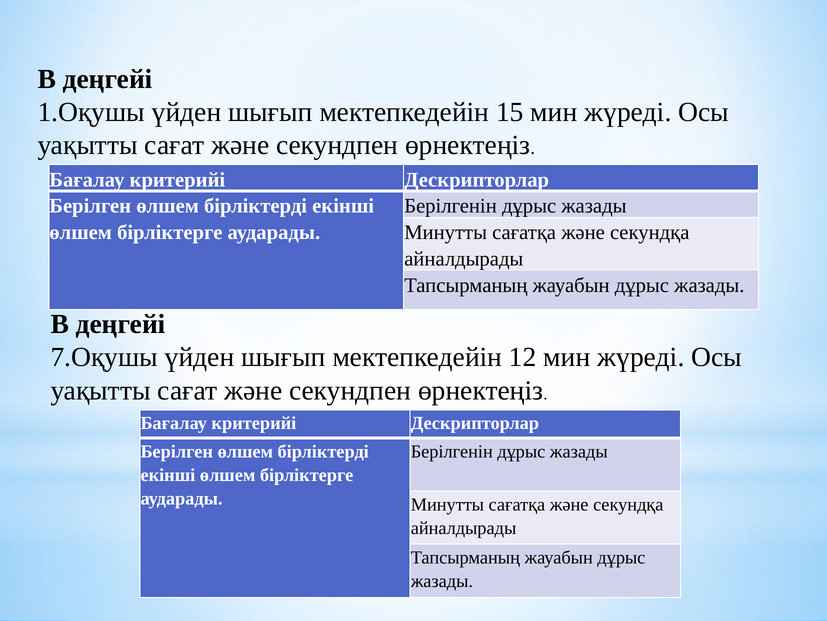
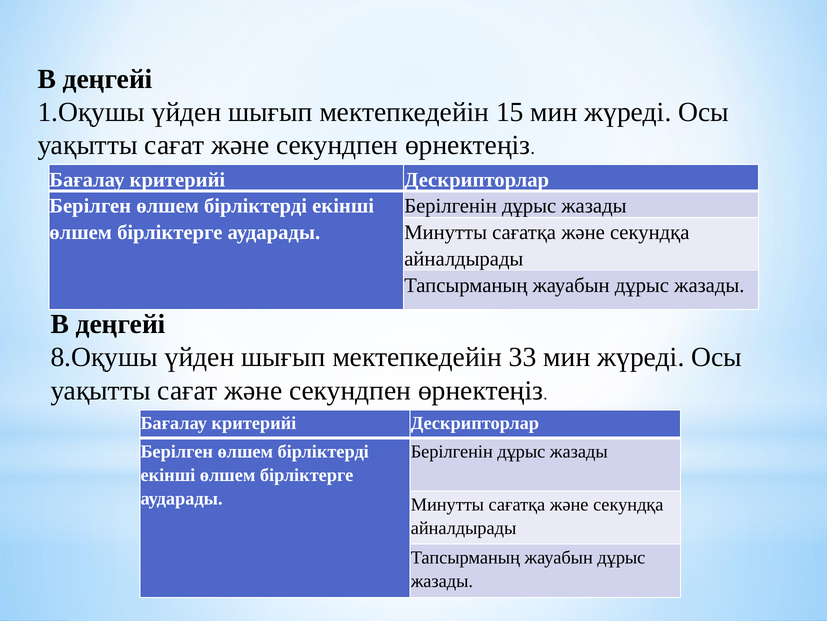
7.Оқушы: 7.Оқушы -> 8.Оқушы (104, 357)
12: 12 -> 33 (523, 357)
